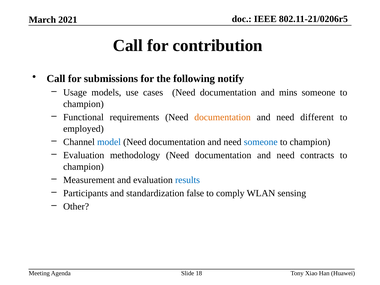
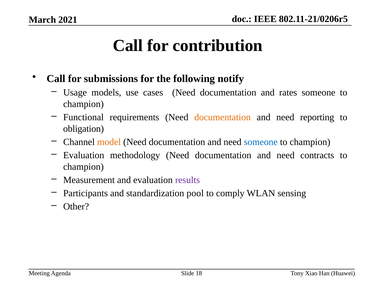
mins: mins -> rates (288, 93)
different: different -> reporting (317, 117)
employed: employed -> obligation (84, 129)
model colour: blue -> orange (109, 142)
results colour: blue -> purple (188, 180)
false: false -> pool (195, 193)
